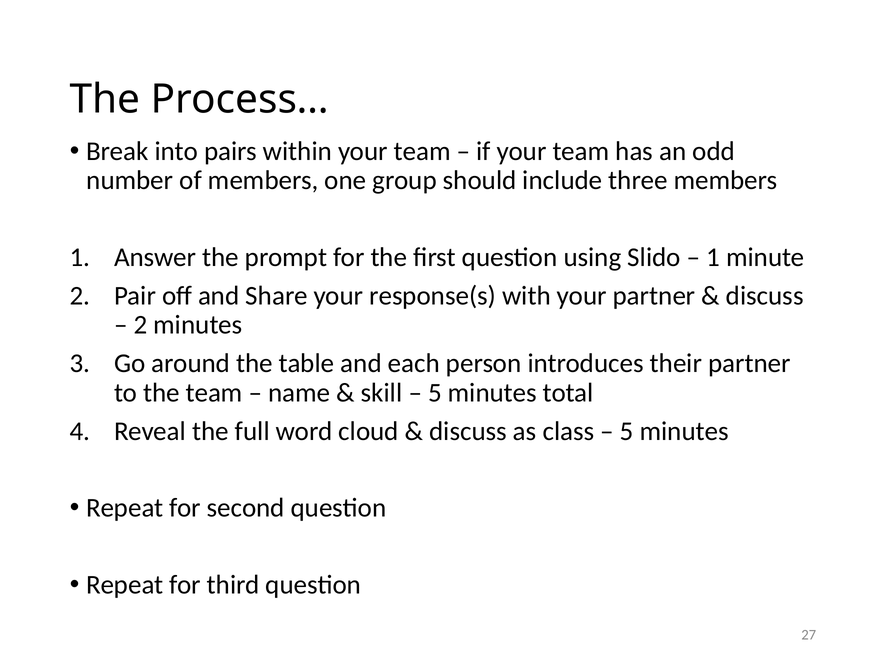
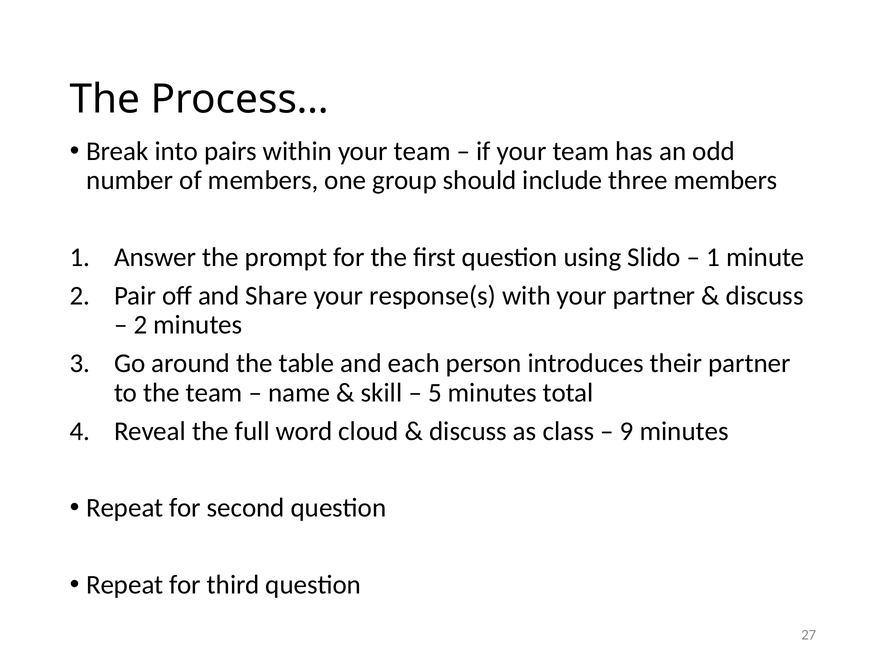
5: 5 -> 9 (627, 431)
